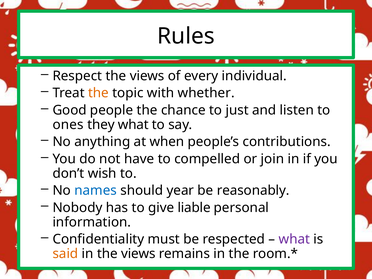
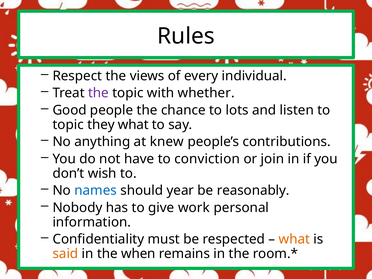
the colour: orange -> purple (98, 93)
just: just -> lots (237, 110)
ones: ones -> topic (68, 125)
when: when -> knew (167, 142)
compelled: compelled -> conviction (207, 159)
liable: liable -> work (194, 208)
what colour: purple -> orange (294, 239)
in the views: views -> when (138, 254)
